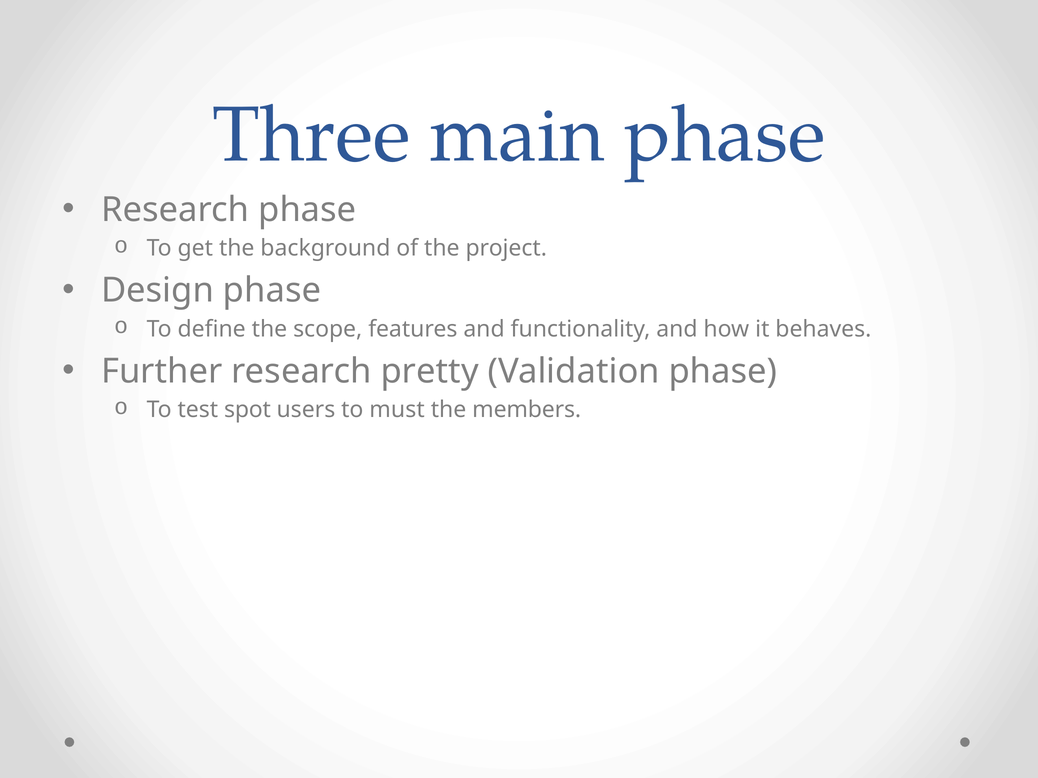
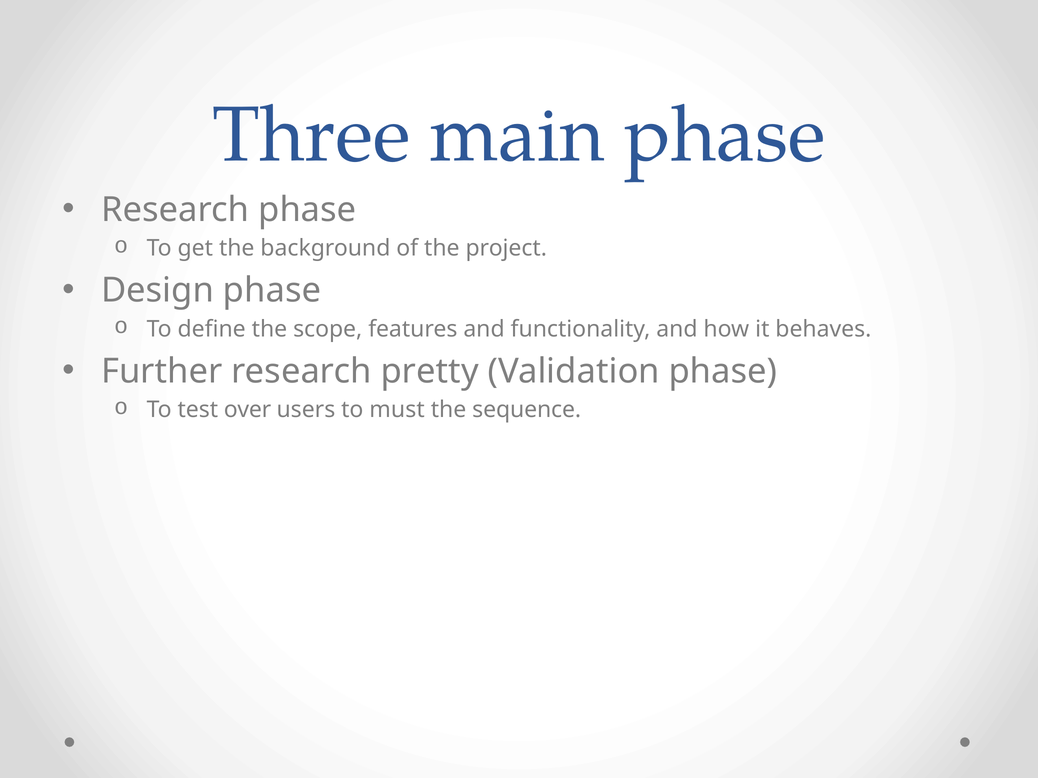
spot: spot -> over (247, 410)
members: members -> sequence (527, 410)
